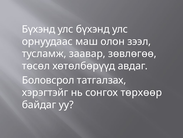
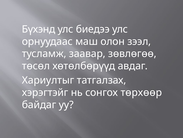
улс бүхэнд: бүхэнд -> биедээ (93, 29)
Боловсрол: Боловсрол -> Хариултыг (48, 80)
